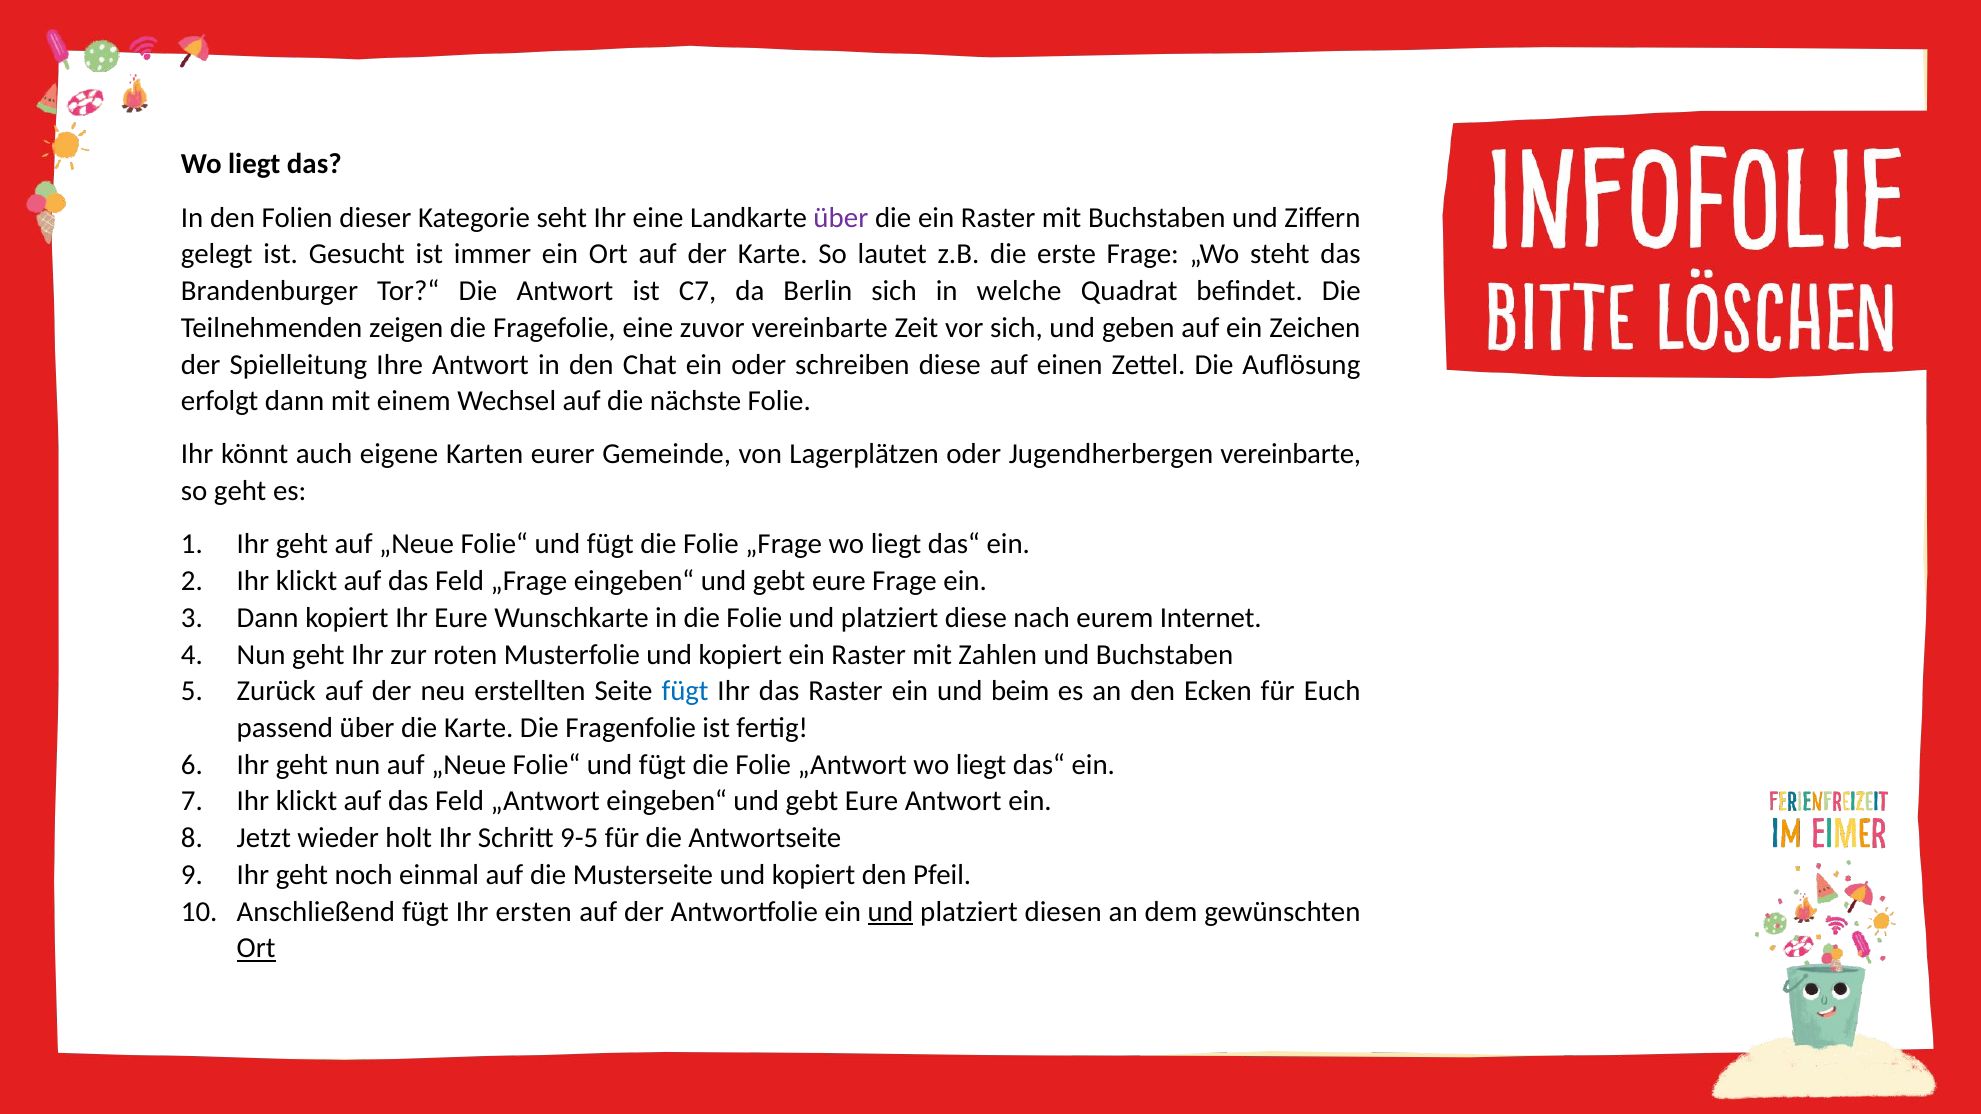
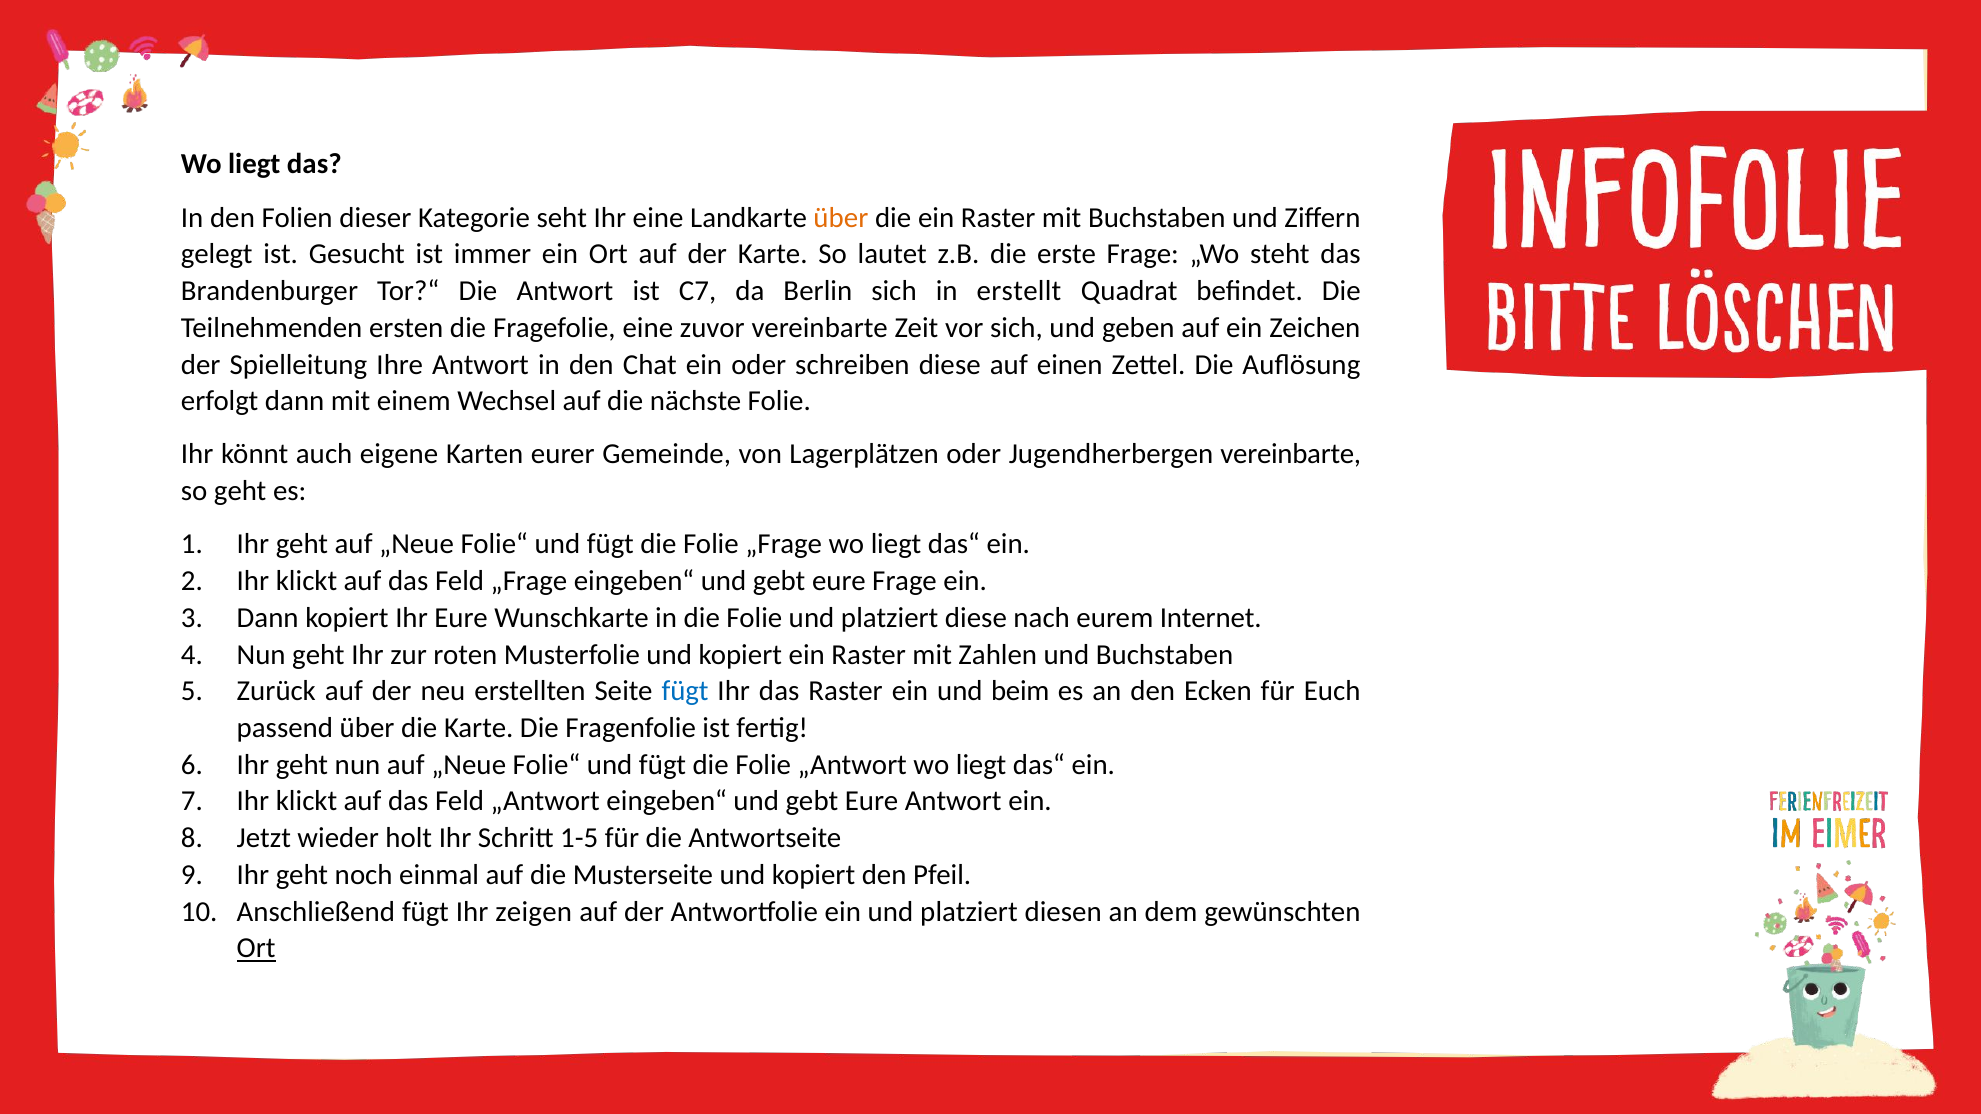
über colour: purple -> orange (841, 218)
welche: welche -> erstellt (1019, 291)
zeigen: zeigen -> ersten (406, 328)
9-5: 9-5 -> 1-5 (579, 838)
ersten: ersten -> zeigen (534, 912)
und underline: present -> none (891, 912)
